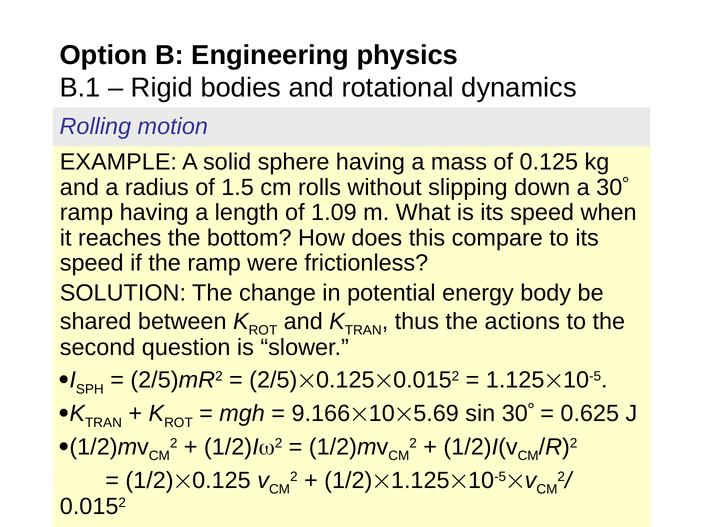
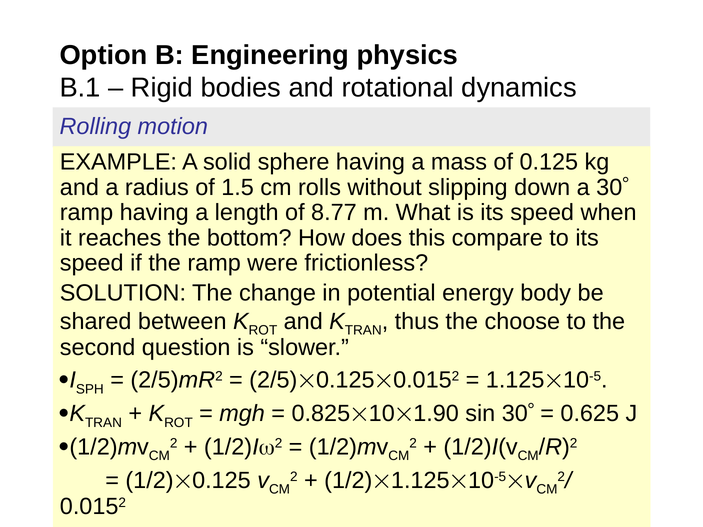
1.09: 1.09 -> 8.77 (334, 213)
actions: actions -> choose (522, 321)
9.166: 9.166 -> 0.825 (321, 414)
5.69: 5.69 -> 1.90 (436, 414)
